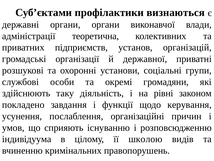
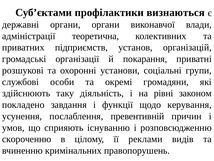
державної: державної -> покарання (145, 59)
організаційні: організаційні -> превентивній (137, 116)
індивідуума: індивідуума -> скороченню (27, 139)
школою: школою -> реклами (145, 139)
